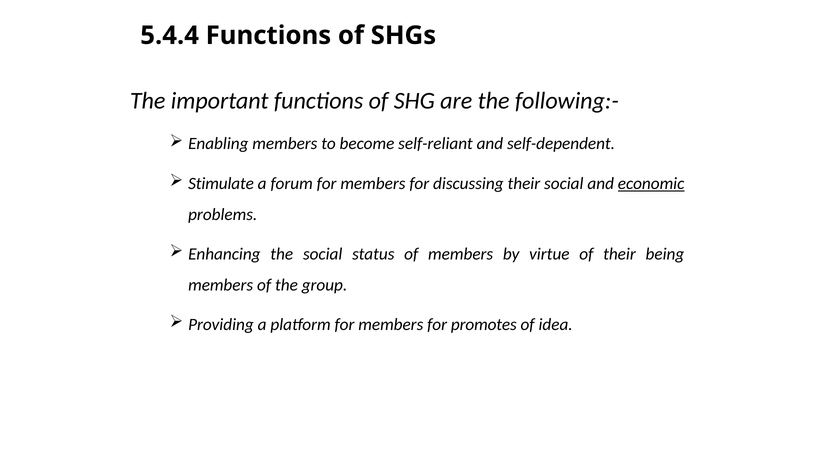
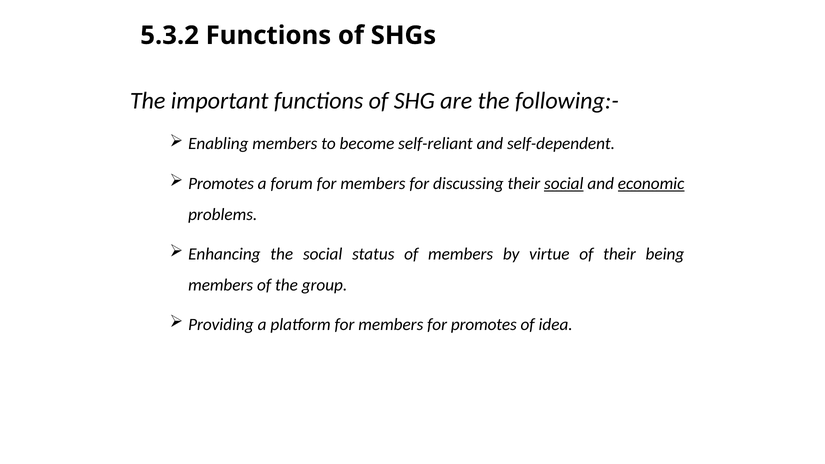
5.4.4: 5.4.4 -> 5.3.2 (170, 35)
Stimulate: Stimulate -> Promotes (221, 183)
social underline: none -> present (564, 183)
